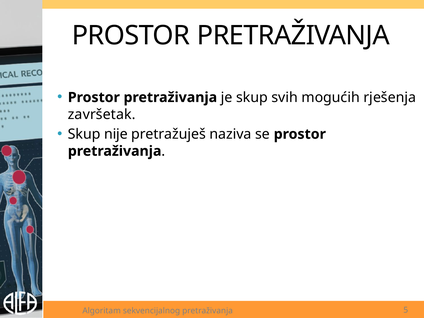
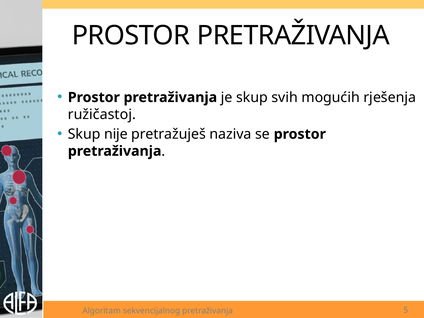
završetak: završetak -> ružičastoj (102, 114)
